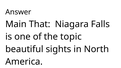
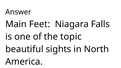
That: That -> Feet (40, 24)
